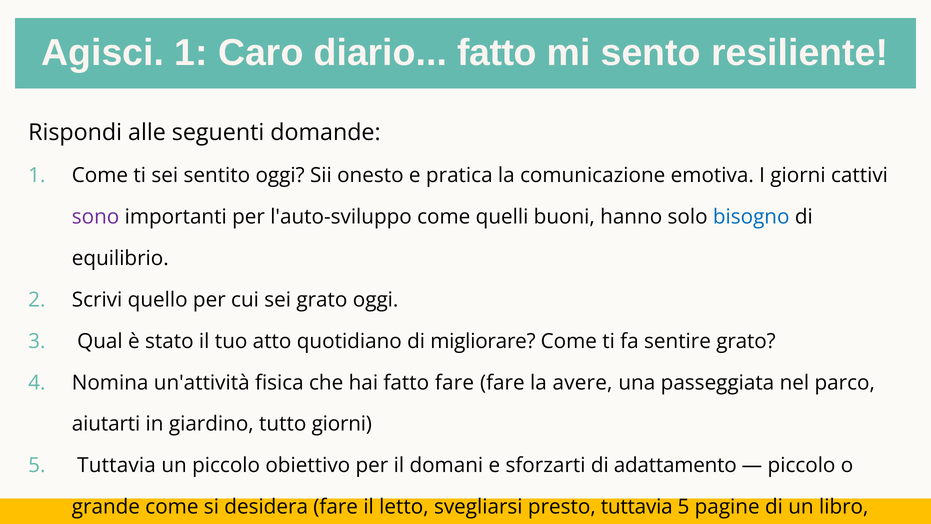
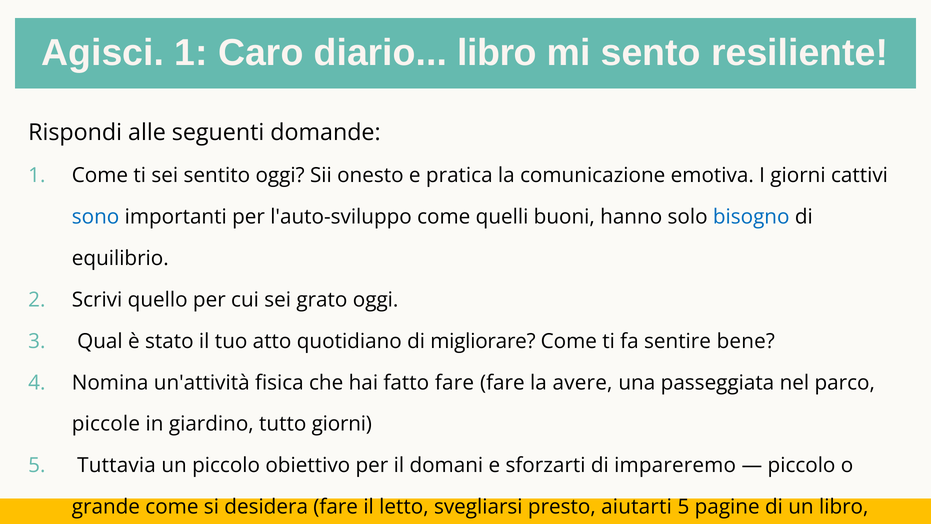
diario fatto: fatto -> libro (497, 53)
sono colour: purple -> blue (96, 217)
sentire grato: grato -> bene (746, 341)
aiutarti: aiutarti -> piccole (106, 424)
adattamento: adattamento -> impareremo (675, 465)
presto tuttavia: tuttavia -> aiutarti (637, 507)
